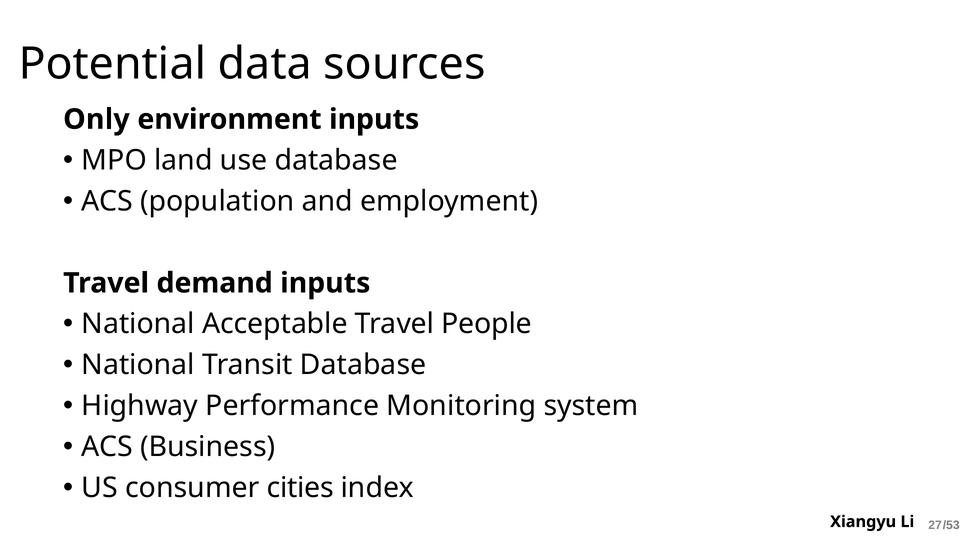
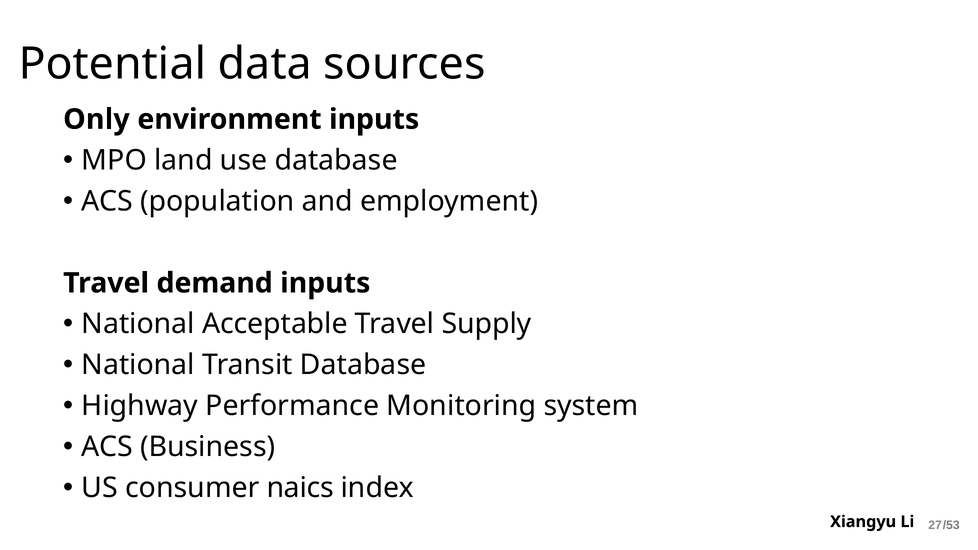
People: People -> Supply (487, 324)
cities: cities -> naics (300, 488)
